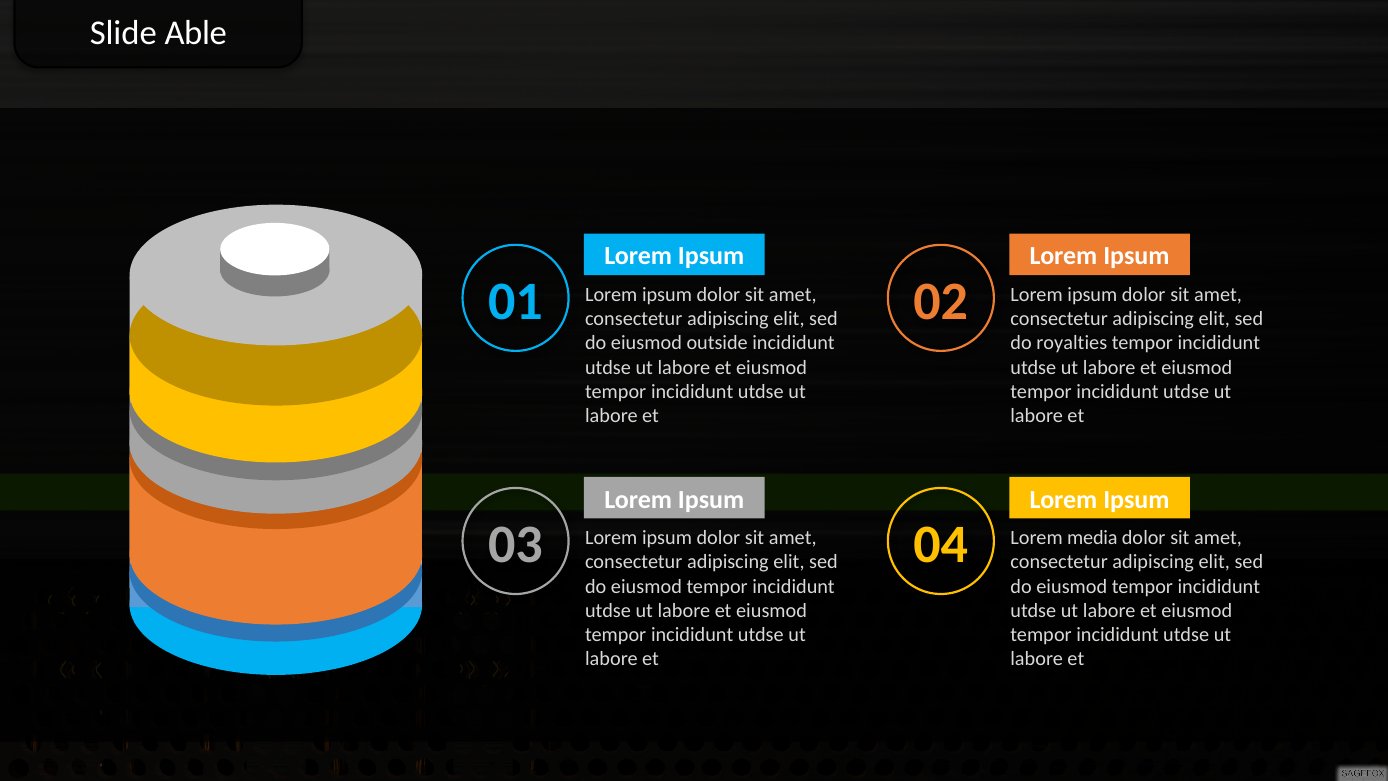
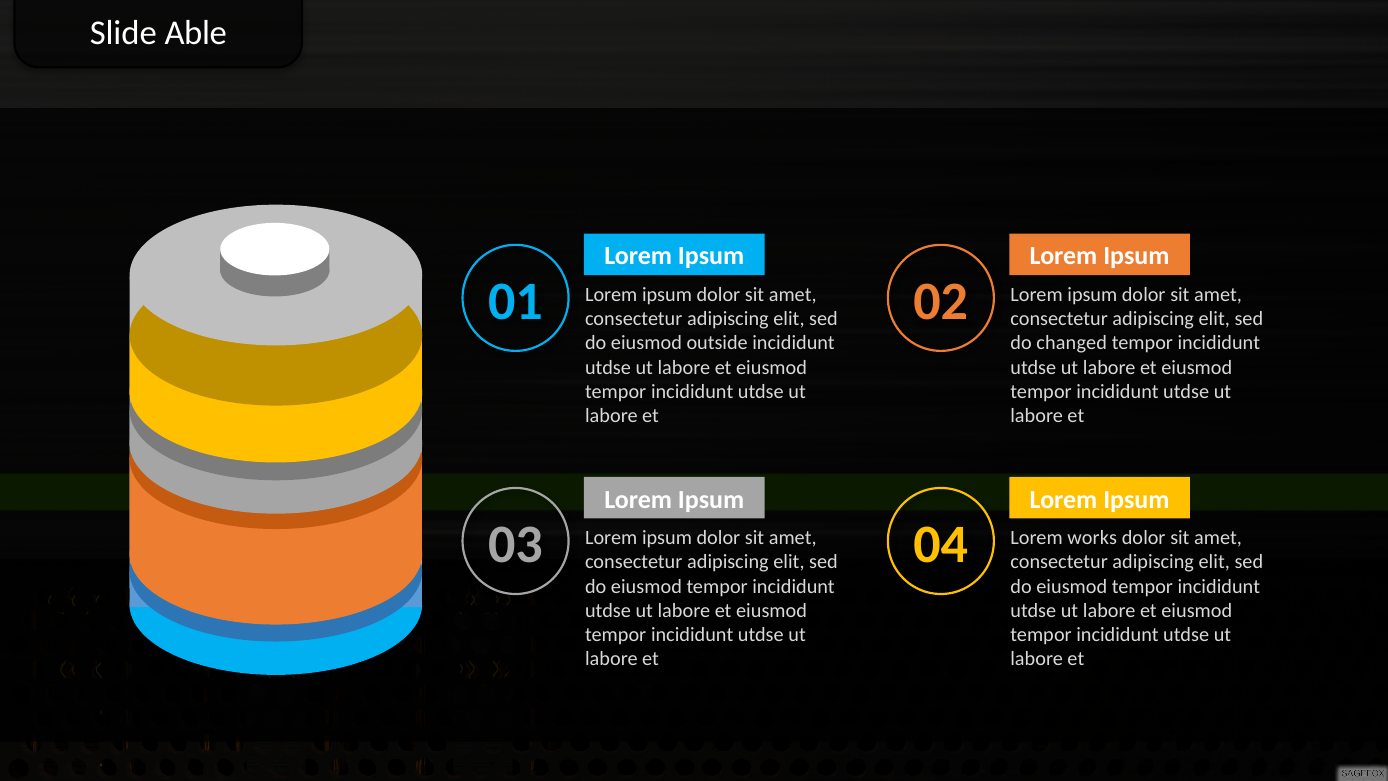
royalties: royalties -> changed (1072, 343)
media: media -> works (1092, 538)
